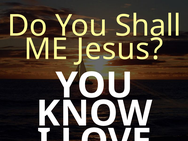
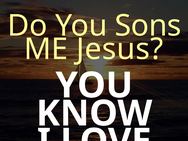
Shall: Shall -> Sons (148, 26)
